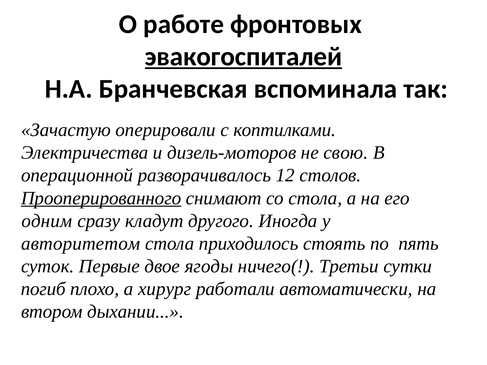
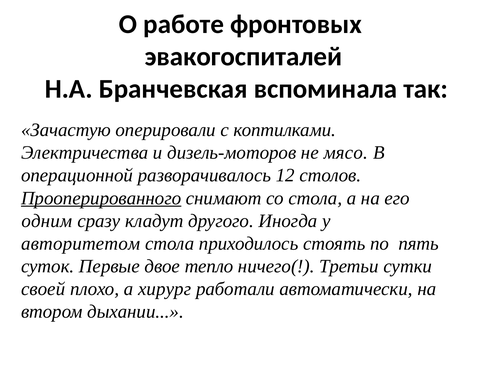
эвакогоспиталей underline: present -> none (243, 57)
свою: свою -> мясо (346, 153)
ягоды: ягоды -> тепло (209, 266)
погиб: погиб -> своей (43, 289)
